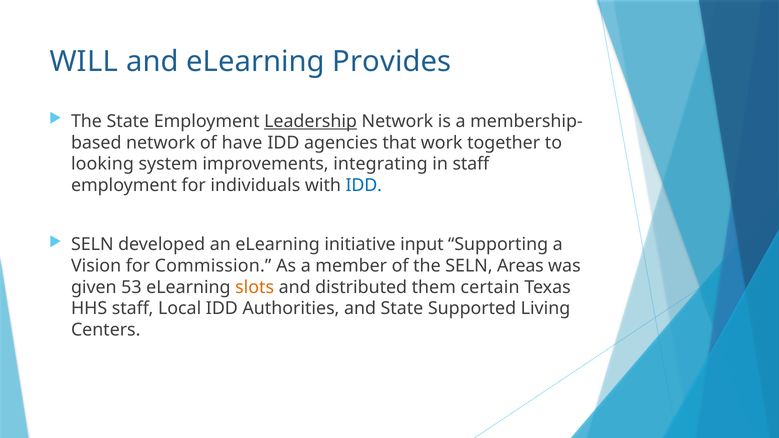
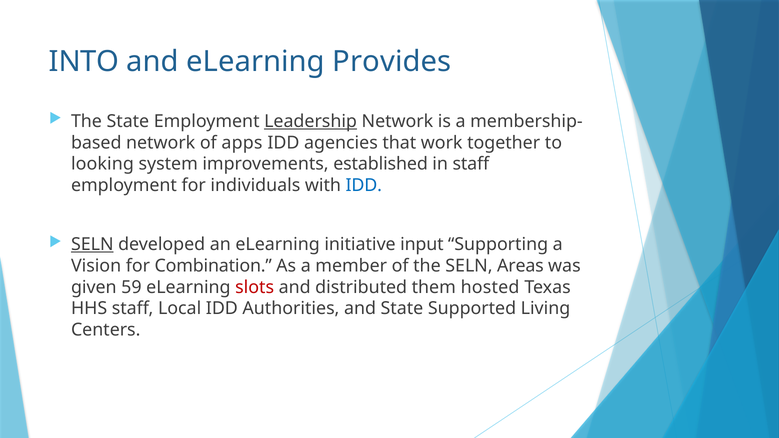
WILL: WILL -> INTO (84, 61)
have: have -> apps (242, 143)
integrating: integrating -> established (381, 164)
SELN underline: none -> present (92, 245)
Commission: Commission -> Combination (213, 266)
53: 53 -> 59 (131, 287)
slots colour: orange -> red (255, 287)
certain: certain -> hosted (490, 287)
